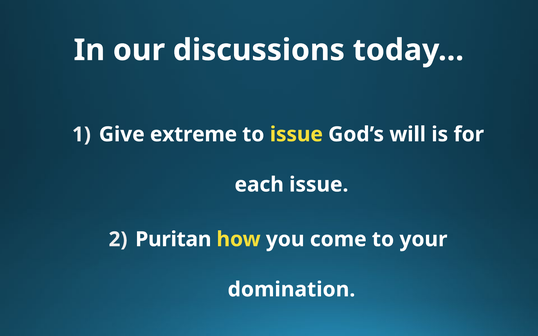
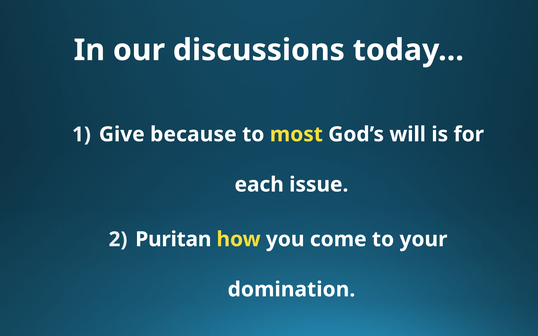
extreme: extreme -> because (193, 134)
to issue: issue -> most (296, 134)
